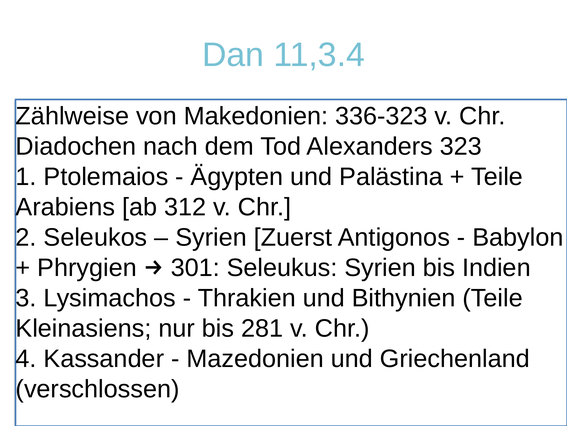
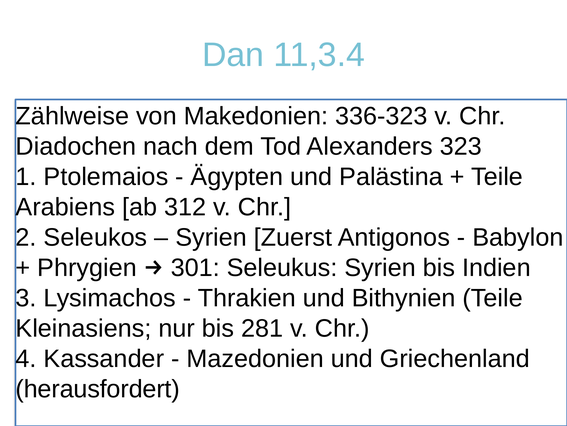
verschlossen: verschlossen -> herausfordert (98, 388)
